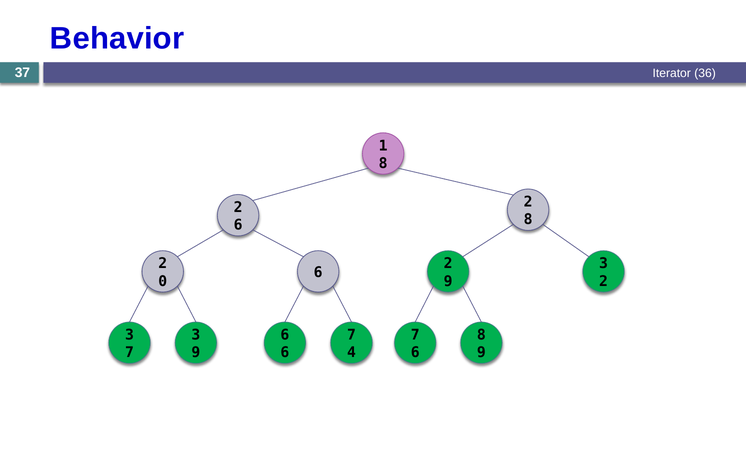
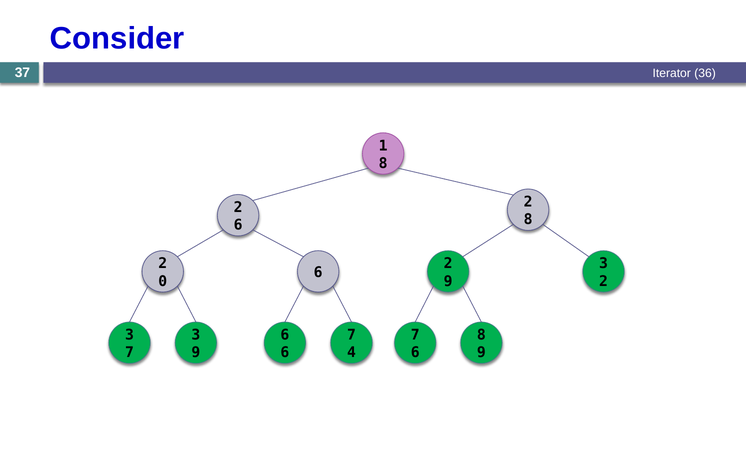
Behavior: Behavior -> Consider (117, 39)
